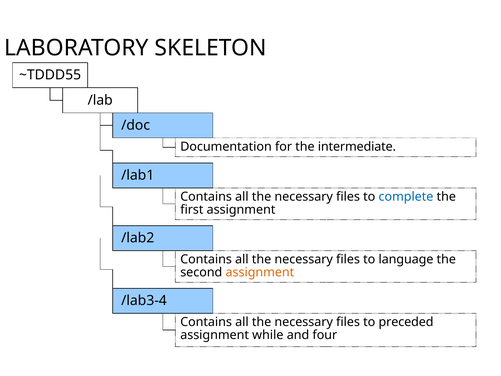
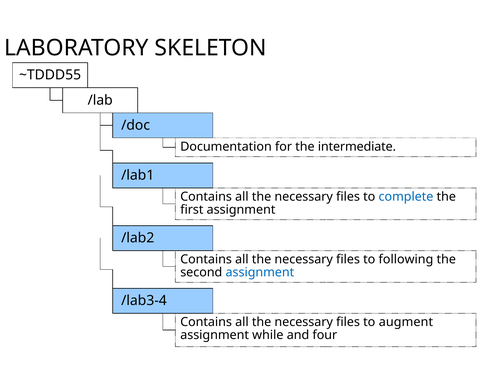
language: language -> following (406, 259)
assignment colour: orange -> blue (260, 272)
preceded: preceded -> augment (406, 322)
